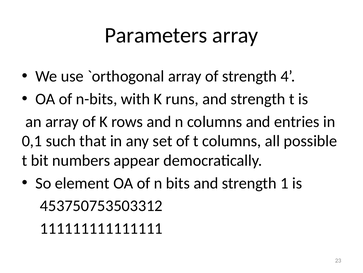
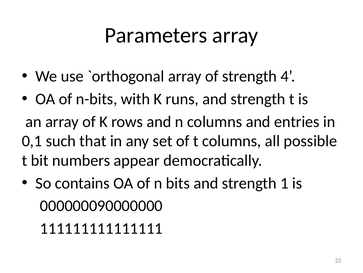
element: element -> contains (82, 183)
453750753503312: 453750753503312 -> 000000090000000 (101, 205)
